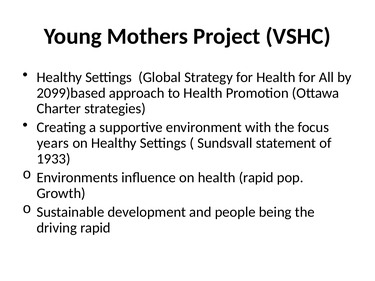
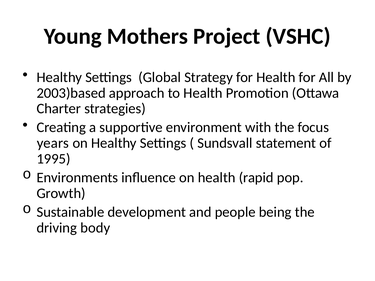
2099)based: 2099)based -> 2003)based (71, 93)
1933: 1933 -> 1995 (54, 159)
driving rapid: rapid -> body (95, 228)
